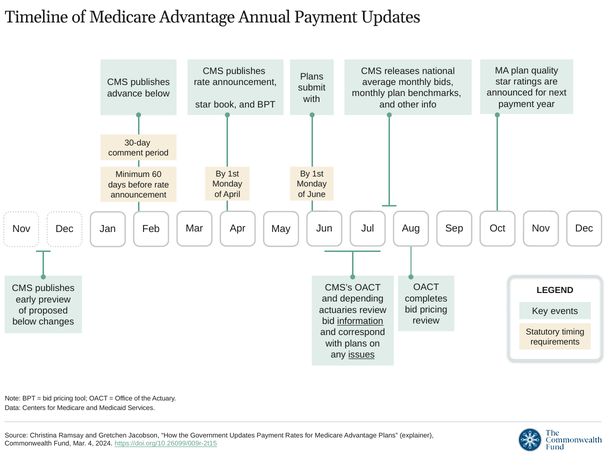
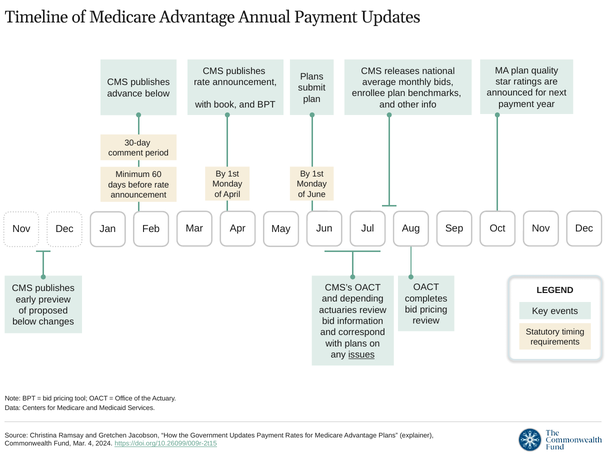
monthly: monthly -> enrollee (369, 94)
with: with -> plan (312, 99)
star: star -> with (203, 105)
information underline: present -> none (360, 322)
